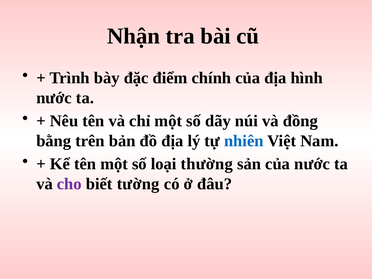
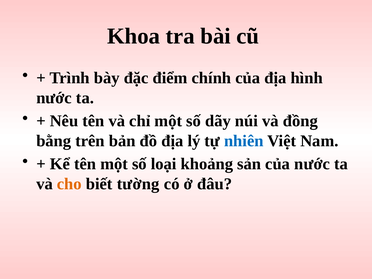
Nhận: Nhận -> Khoa (134, 36)
thường: thường -> khoảng (207, 164)
cho colour: purple -> orange (69, 184)
